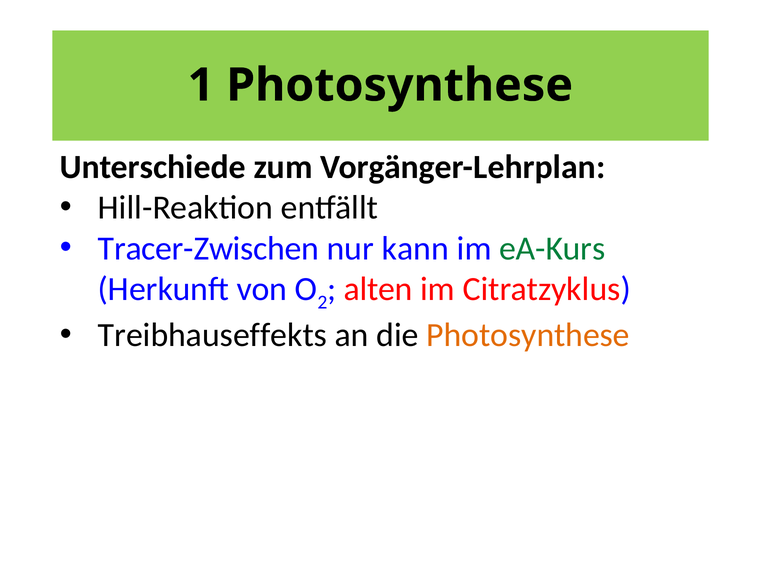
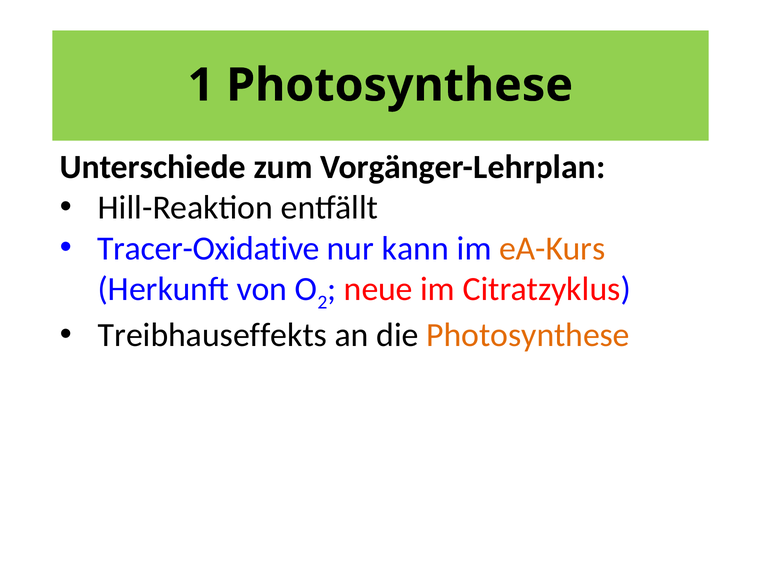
Tracer-Zwischen: Tracer-Zwischen -> Tracer-Oxidative (209, 248)
eA-Kurs colour: green -> orange (552, 248)
alten: alten -> neue (378, 289)
